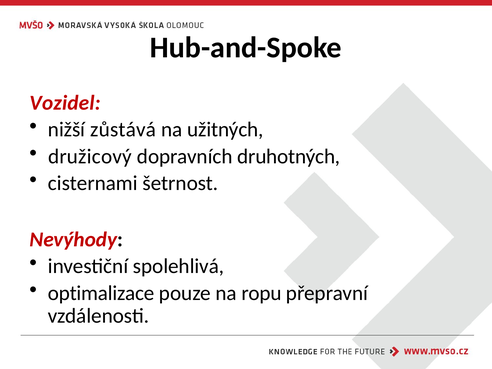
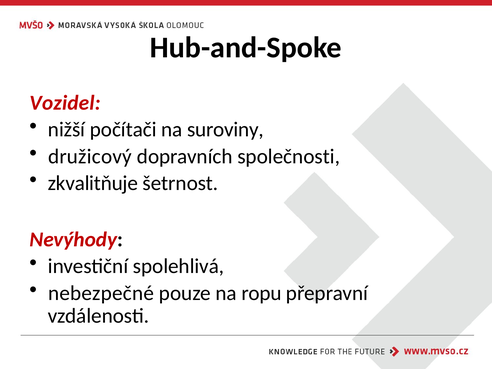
zůstává: zůstává -> počítači (123, 130)
užitných: užitných -> suroviny (225, 130)
druhotných: druhotných -> společnosti (289, 156)
cisternami: cisternami -> zkvalitňuje (93, 183)
optimalizace: optimalizace -> nebezpečné (101, 293)
